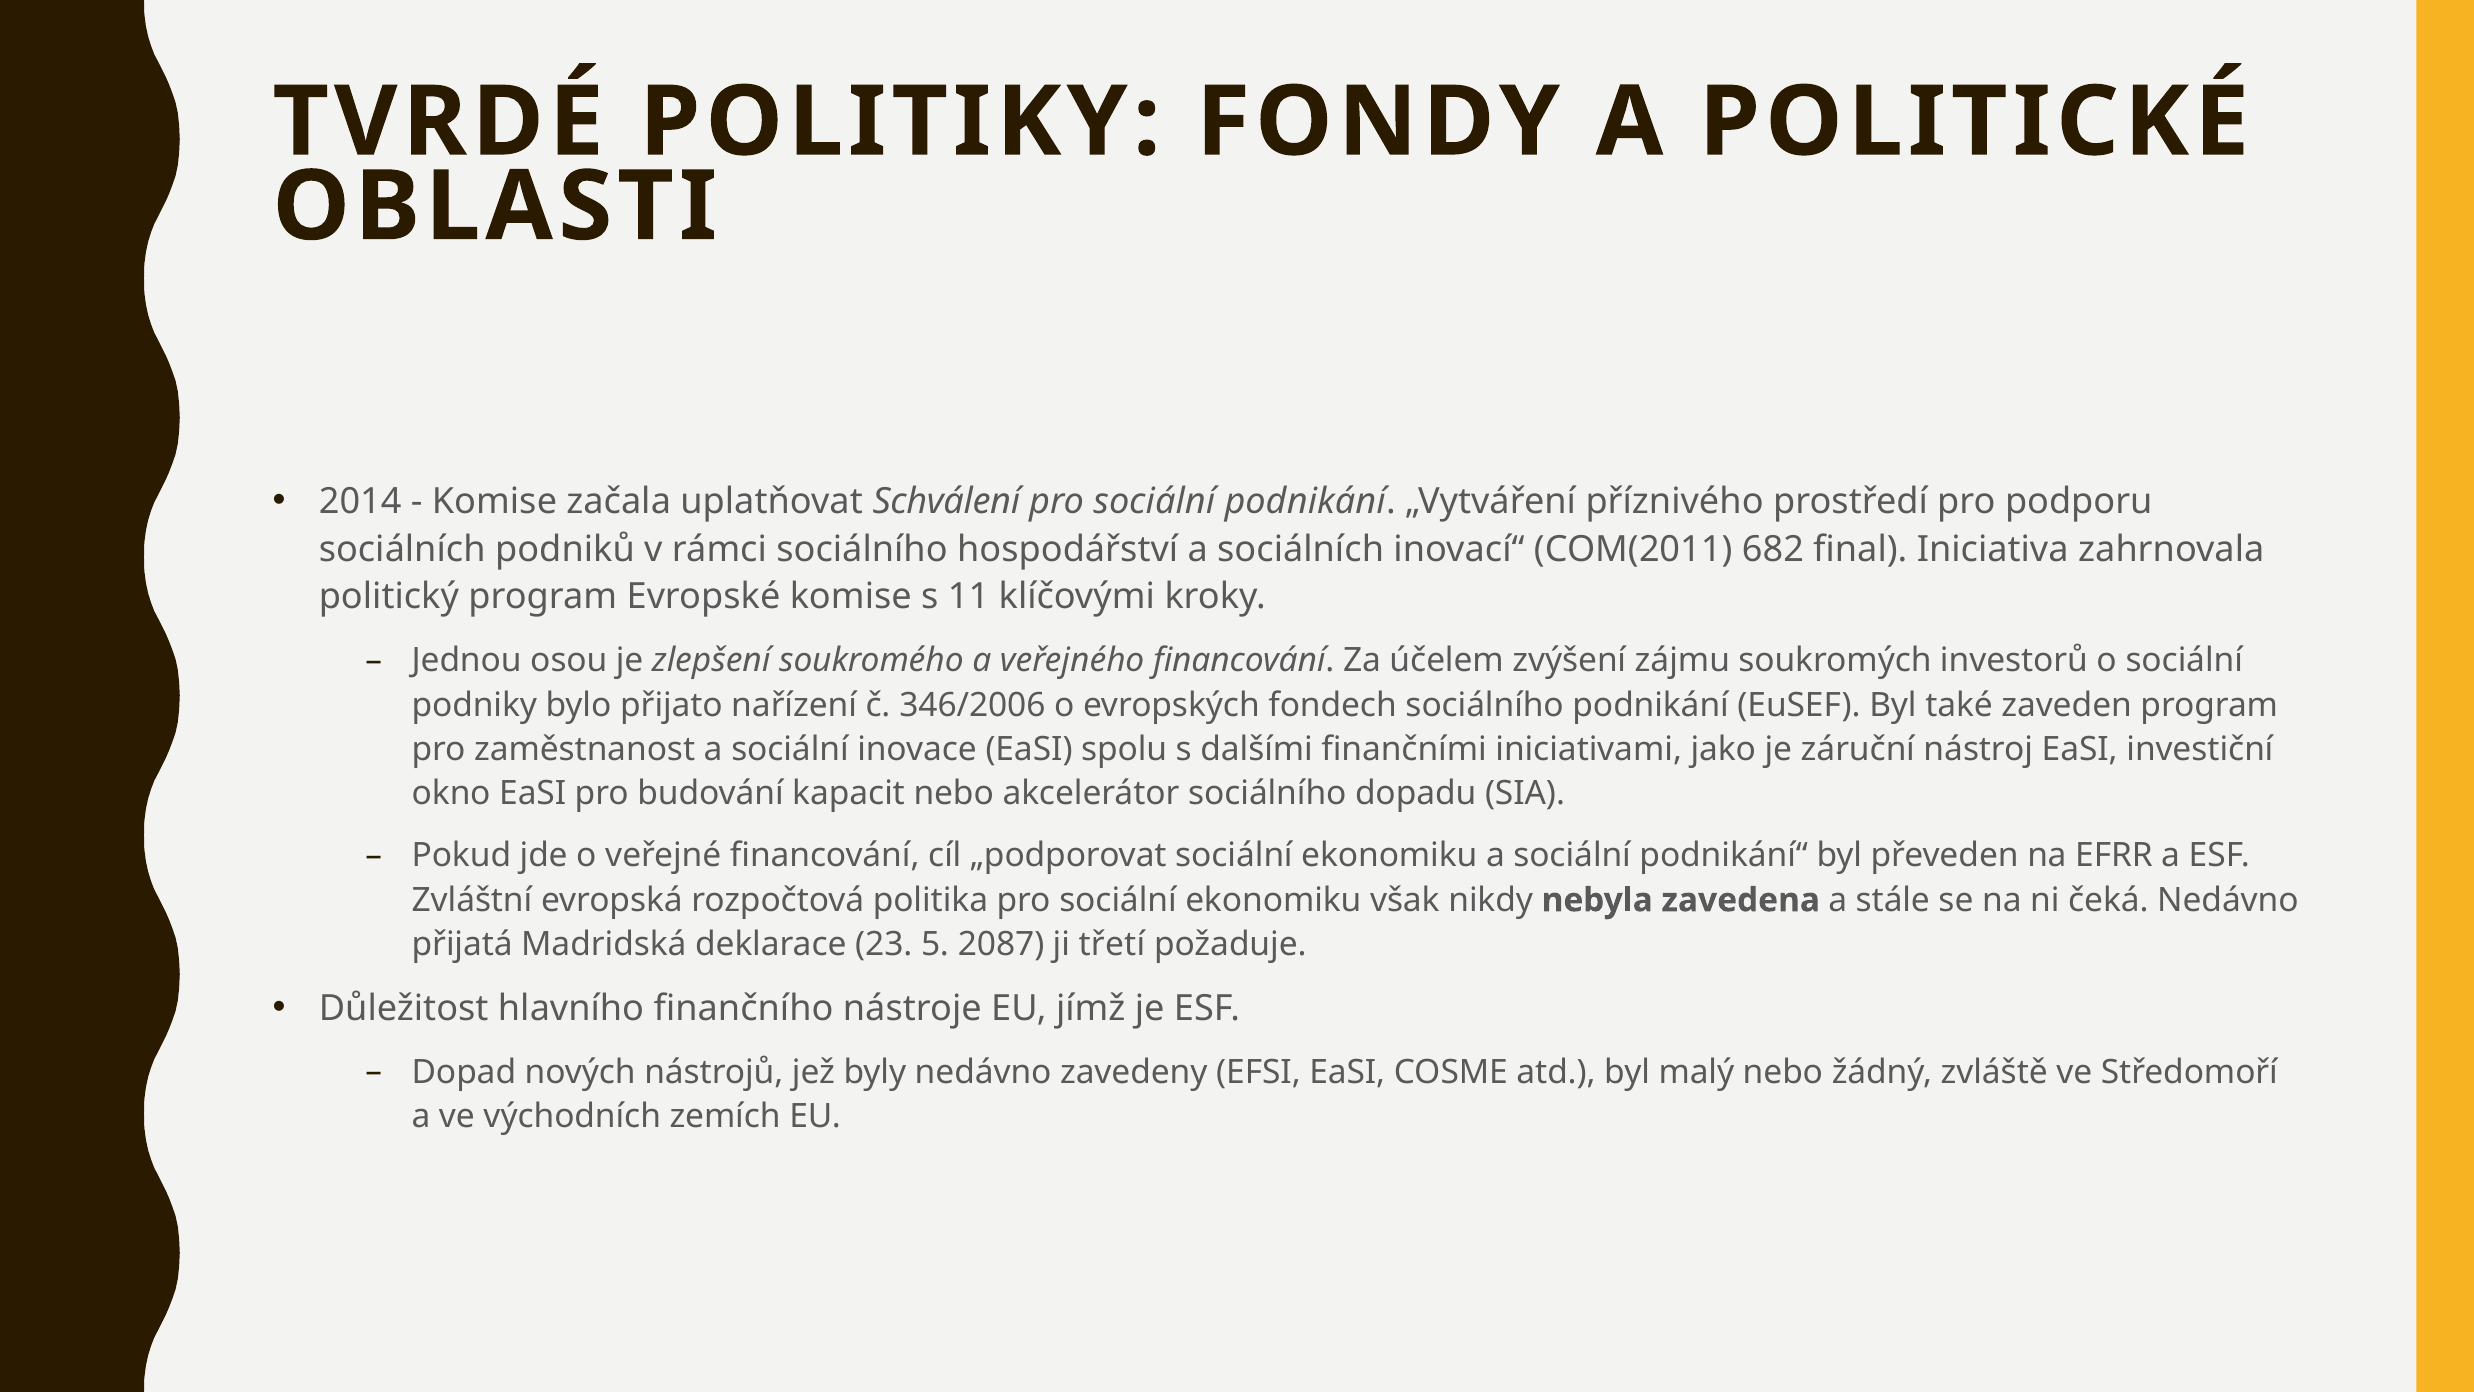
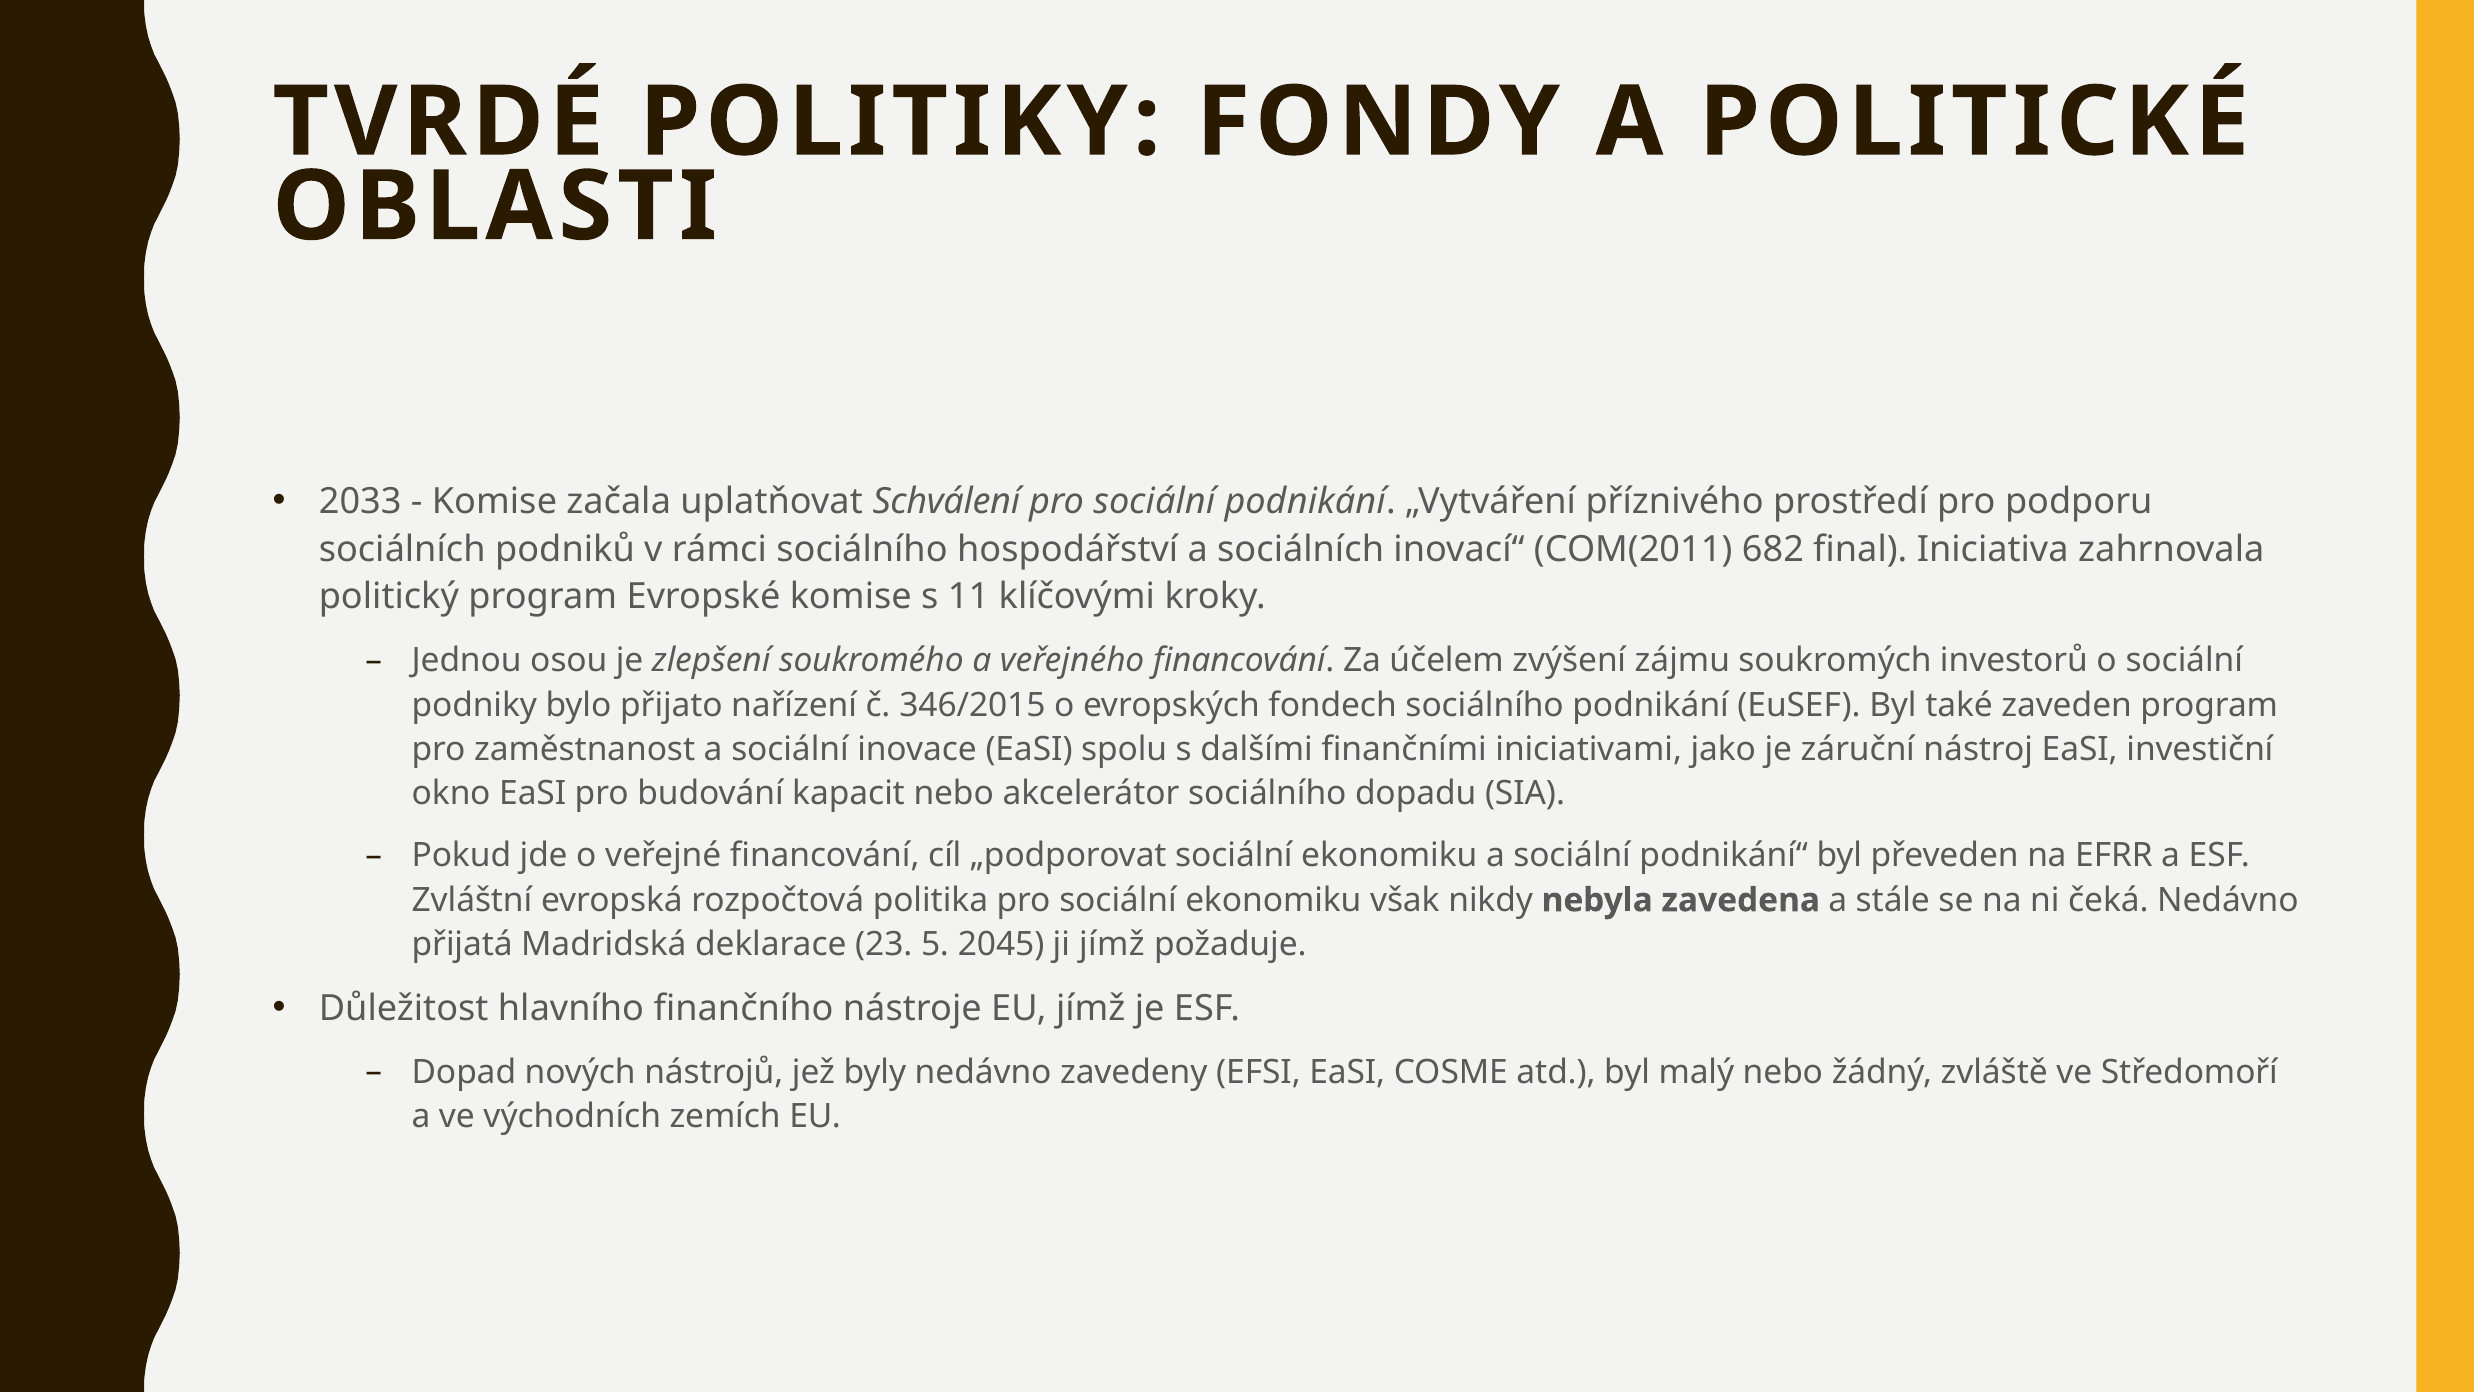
2014: 2014 -> 2033 (360, 502)
346/2006: 346/2006 -> 346/2015 (972, 705)
2087: 2087 -> 2045 (1001, 944)
ji třetí: třetí -> jímž (1112, 944)
